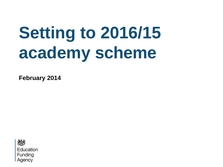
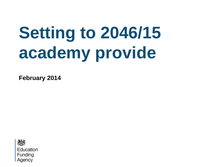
2016/15: 2016/15 -> 2046/15 (131, 33)
scheme: scheme -> provide (126, 53)
